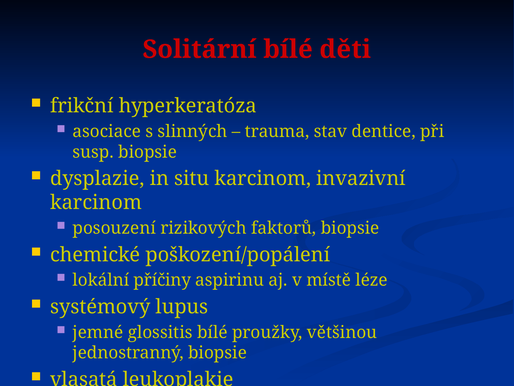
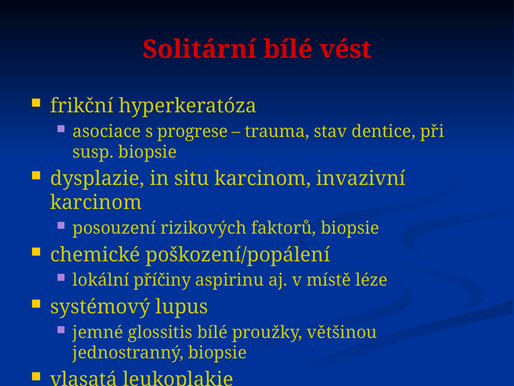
děti: děti -> vést (345, 49)
slinných: slinných -> progrese (193, 131)
